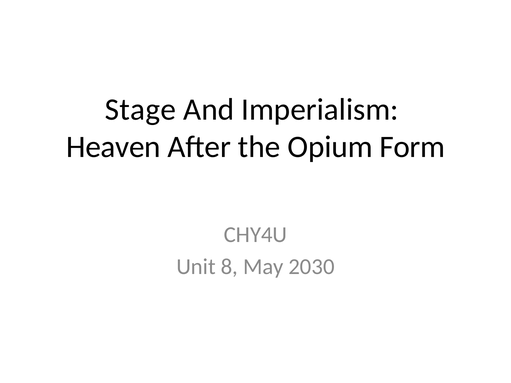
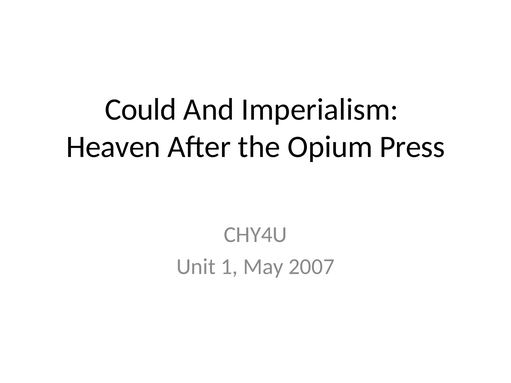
Stage: Stage -> Could (141, 110)
Form: Form -> Press (412, 147)
8: 8 -> 1 (229, 267)
2030: 2030 -> 2007 (311, 267)
